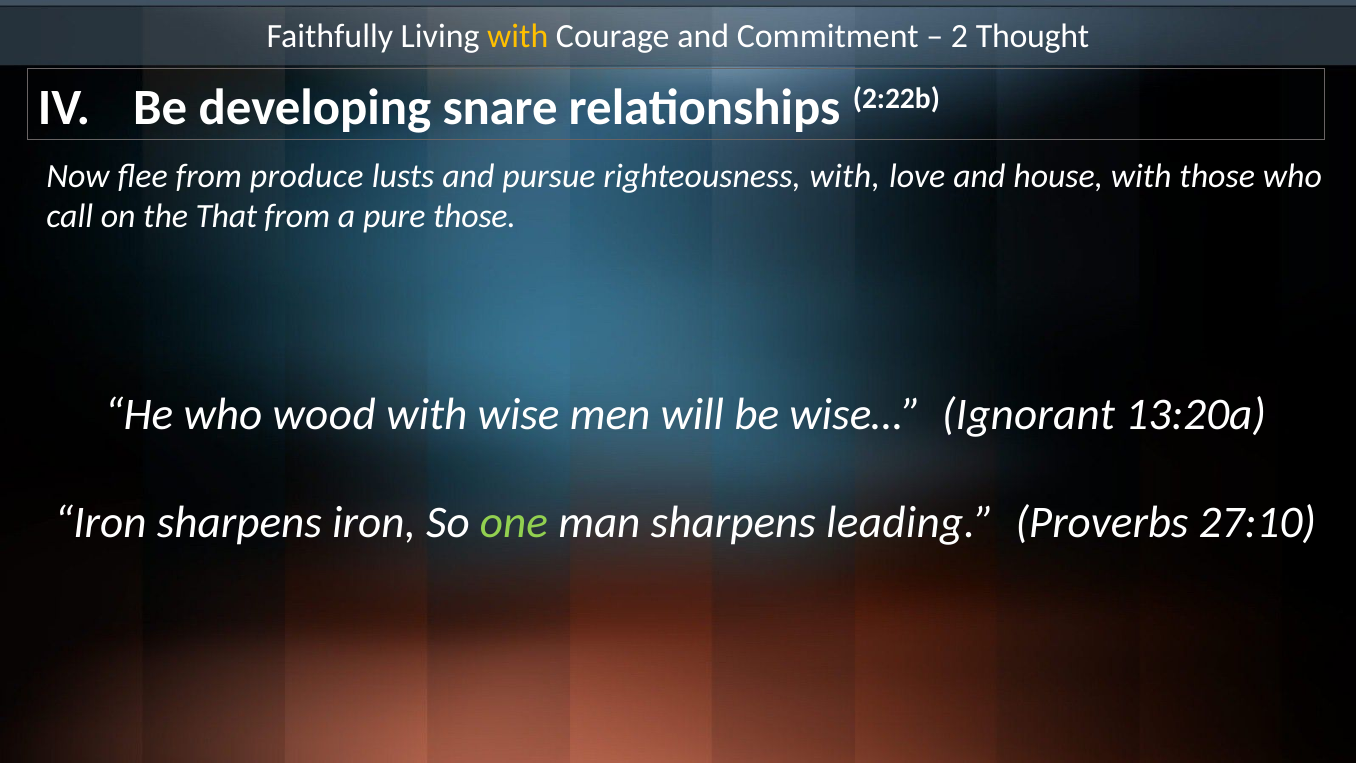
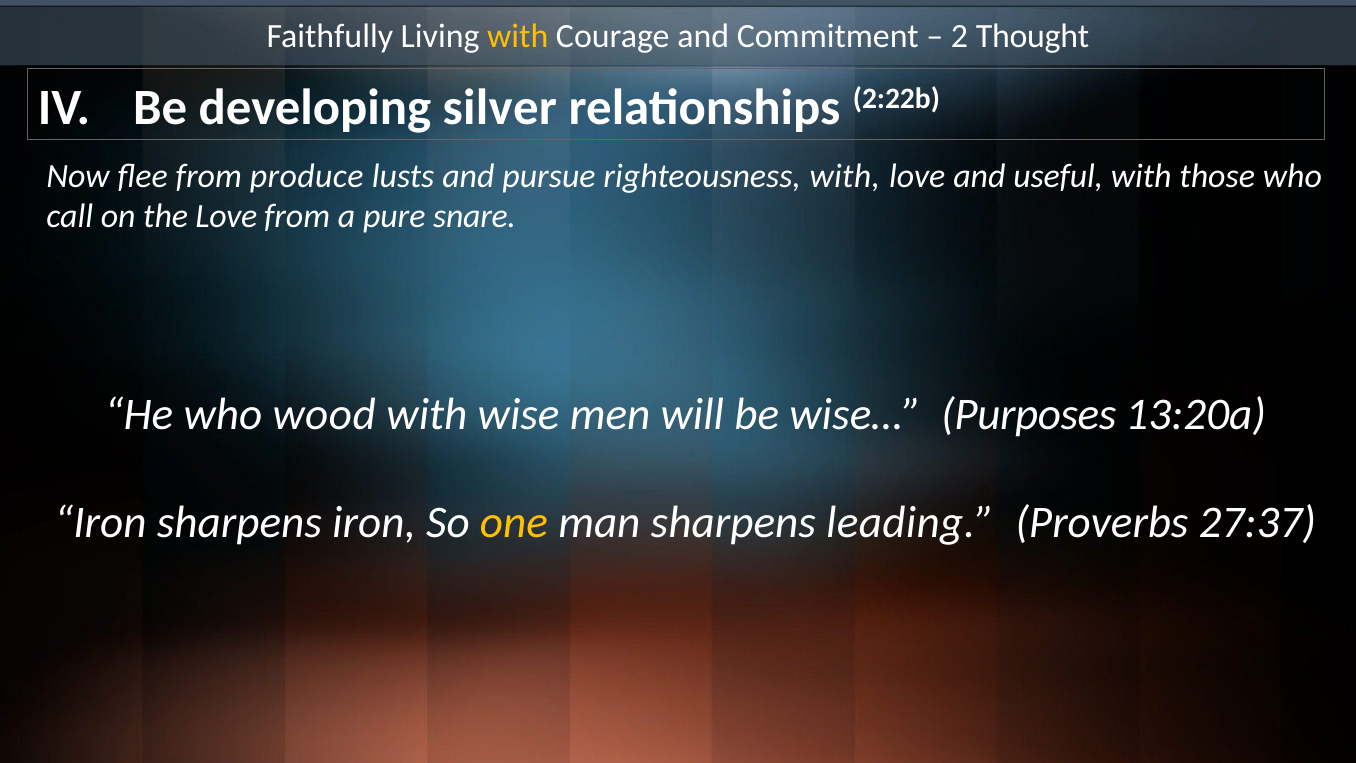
snare: snare -> silver (500, 107)
house: house -> useful (1058, 176)
the That: That -> Love (226, 217)
pure those: those -> snare (475, 217)
Ignorant: Ignorant -> Purposes (1029, 414)
one colour: light green -> yellow (514, 523)
27:10: 27:10 -> 27:37 (1257, 523)
